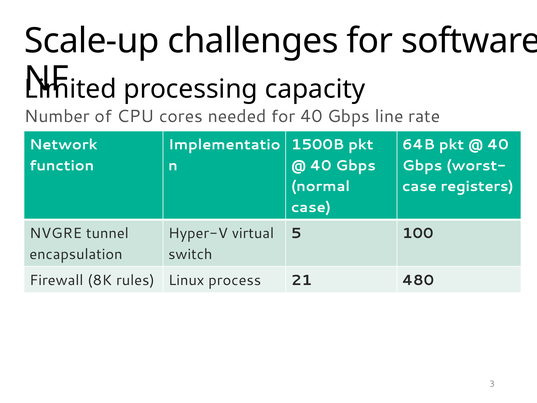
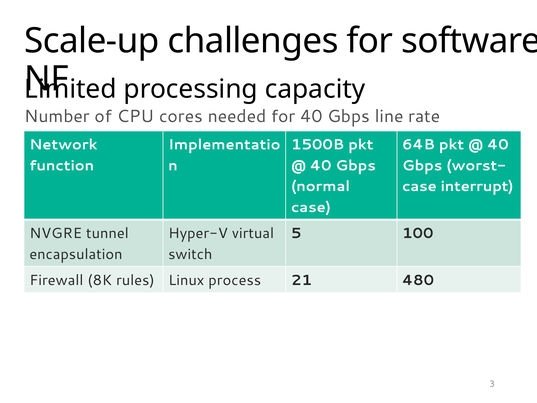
registers: registers -> interrupt (477, 186)
